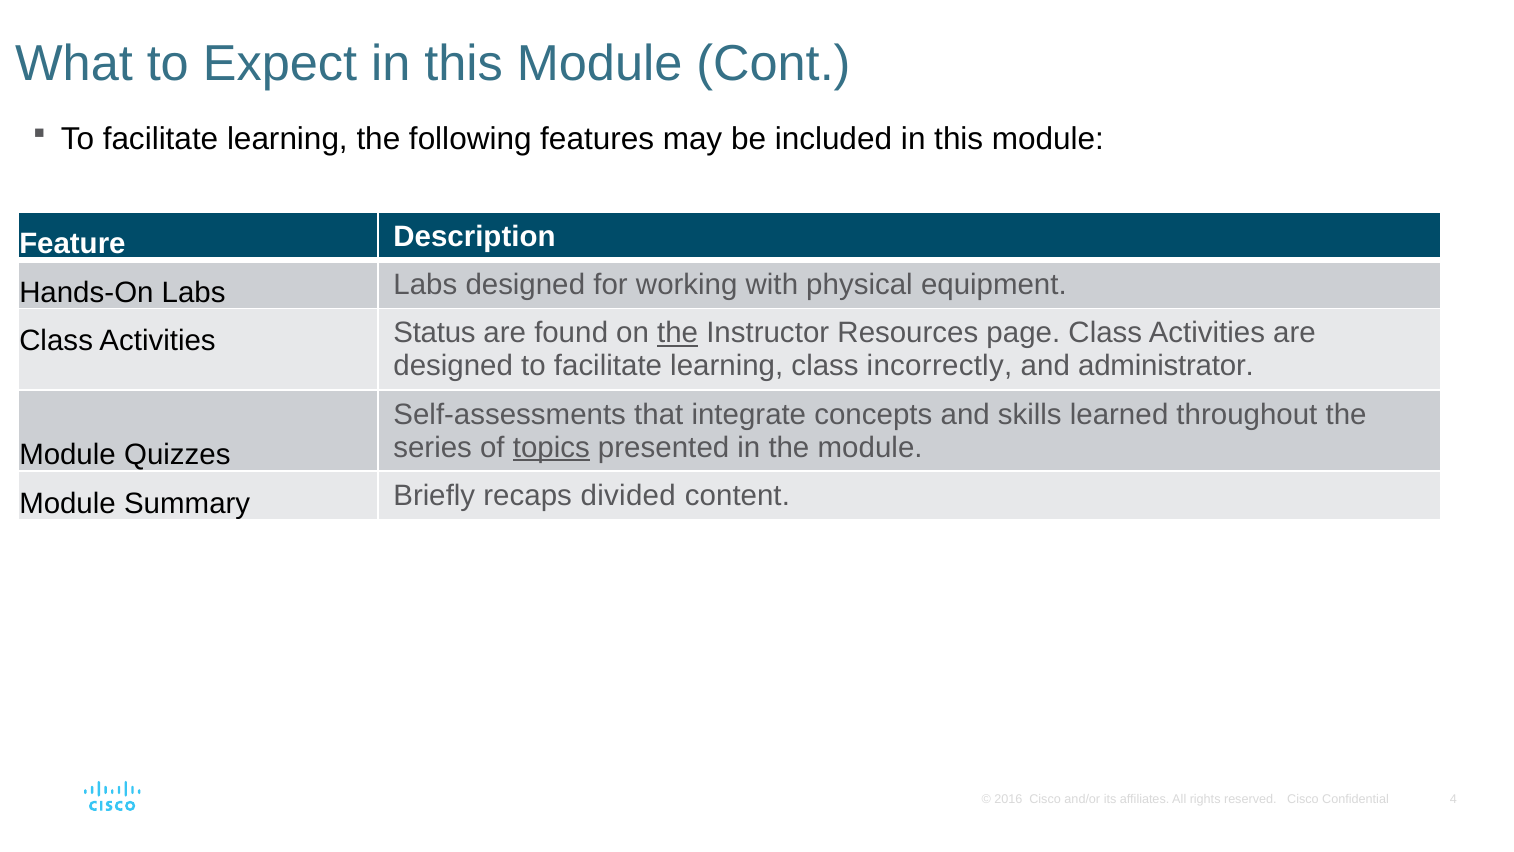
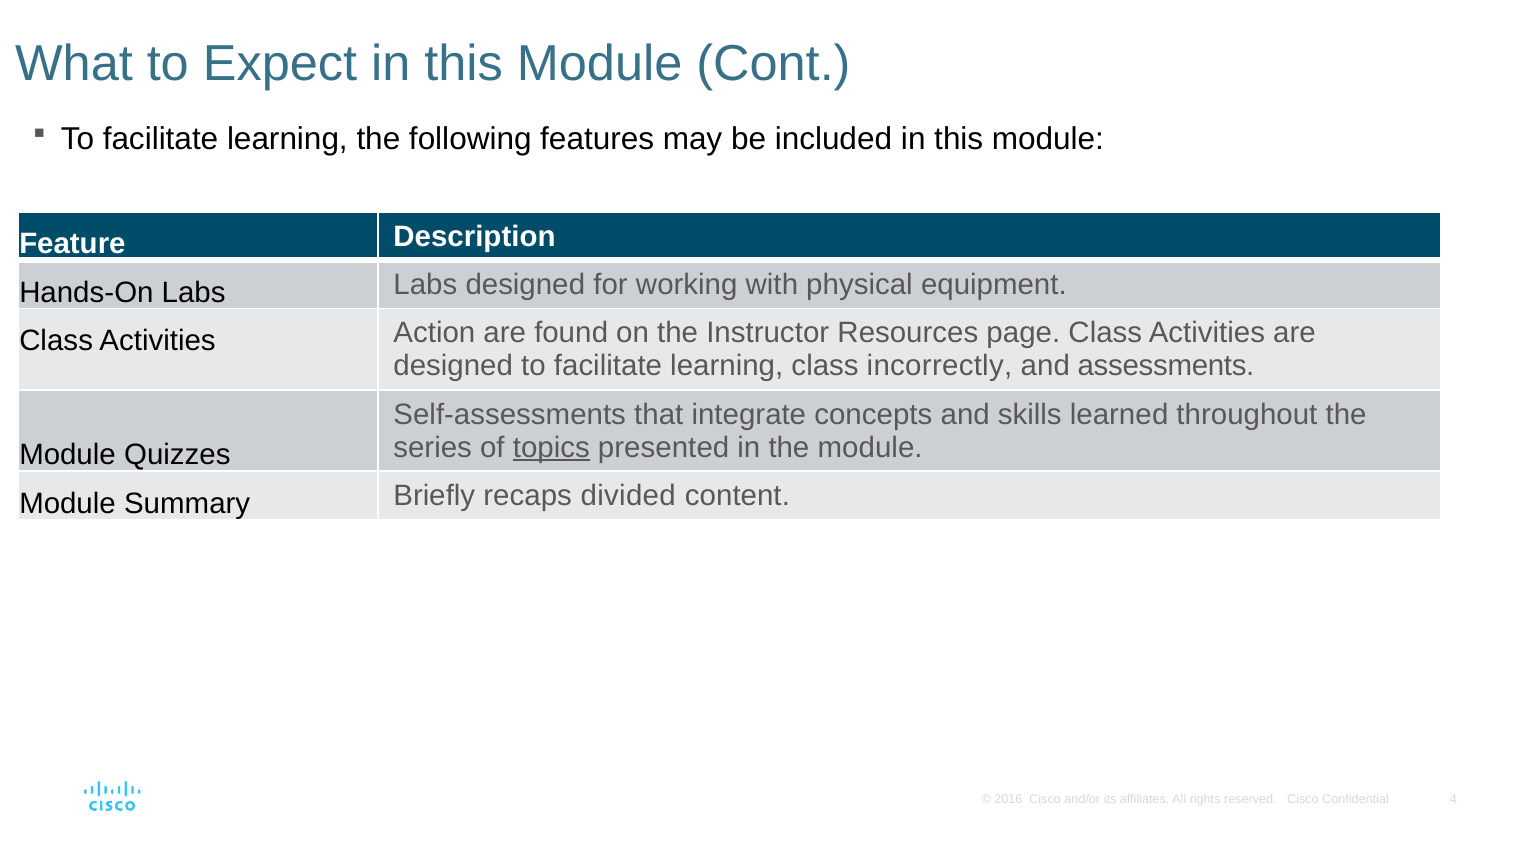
Status: Status -> Action (434, 333)
the underline: present -> none (678, 333)
administrator: administrator -> assessments (1166, 366)
